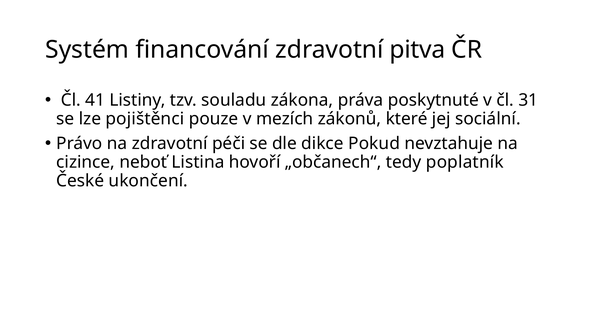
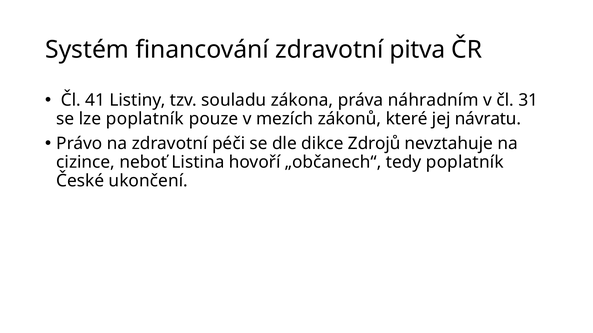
poskytnuté: poskytnuté -> náhradním (433, 100)
lze pojištěnci: pojištěnci -> poplatník (145, 119)
sociální: sociální -> návratu (488, 119)
Pokud: Pokud -> Zdrojů (374, 144)
